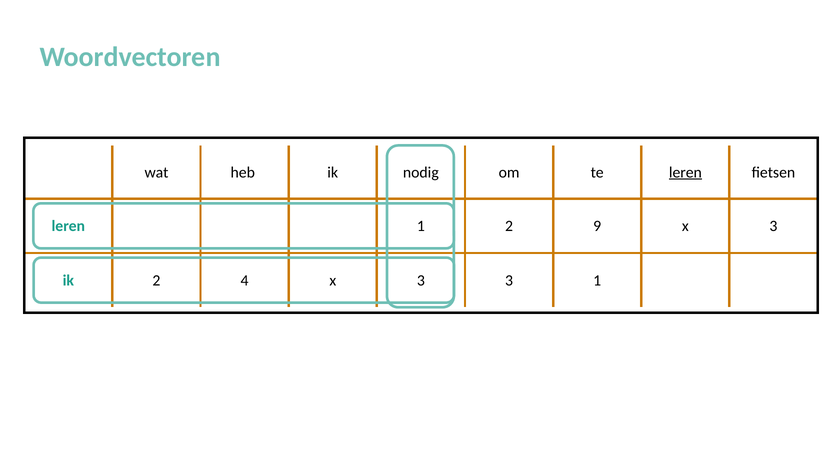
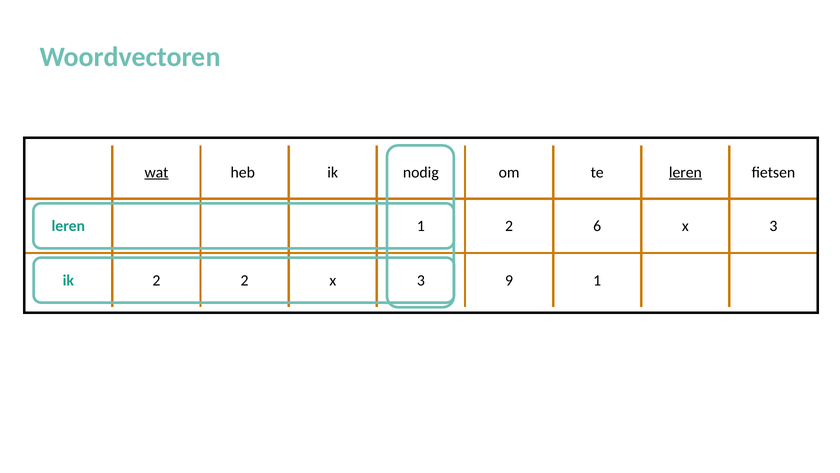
wat underline: none -> present (156, 172)
9: 9 -> 6 (597, 226)
2 4: 4 -> 2 (245, 280)
3 3: 3 -> 9 (509, 280)
